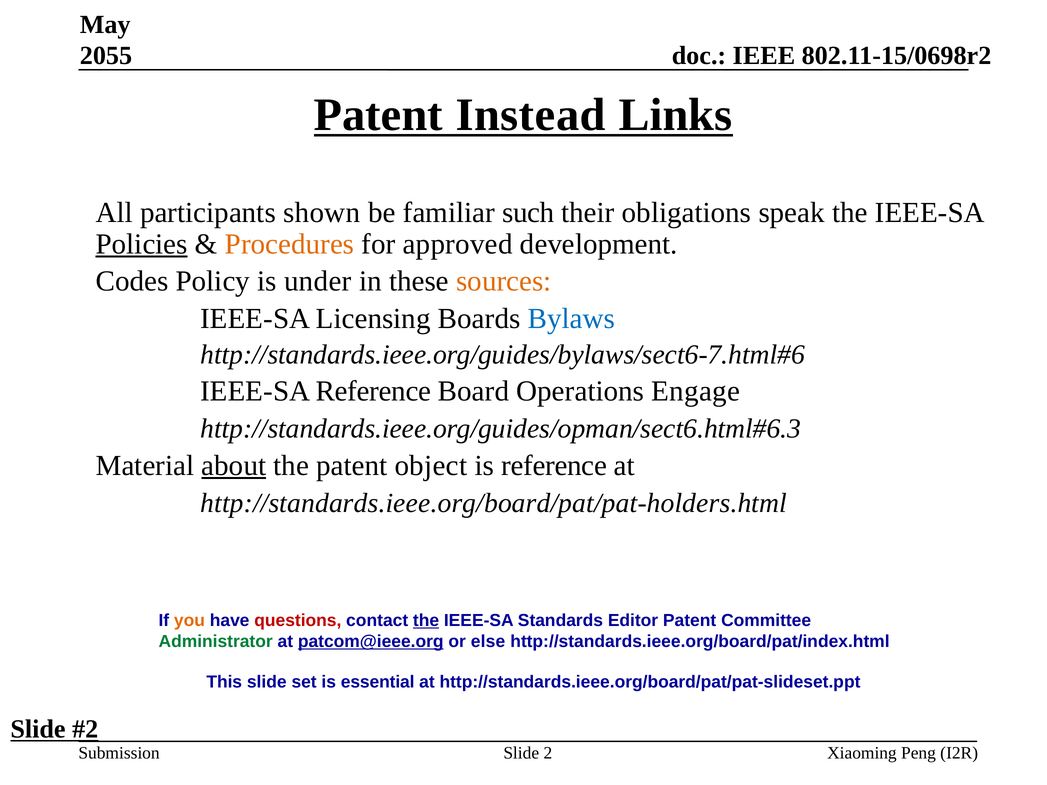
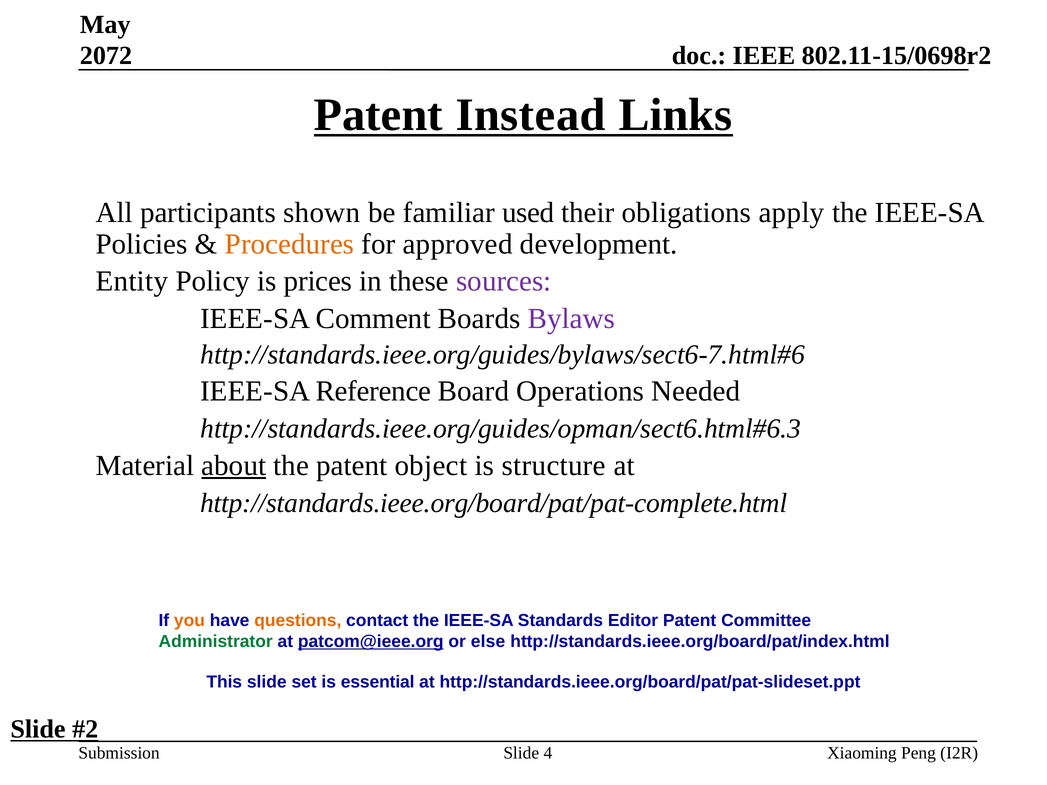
2055: 2055 -> 2072 (106, 56)
such: such -> used (528, 213)
speak: speak -> apply (792, 213)
Policies underline: present -> none (142, 244)
Codes: Codes -> Entity (132, 281)
under: under -> prices (318, 281)
sources colour: orange -> purple (504, 281)
Licensing: Licensing -> Comment (373, 319)
Bylaws colour: blue -> purple (571, 319)
Engage: Engage -> Needed (696, 391)
is reference: reference -> structure (554, 466)
http://standards.ieee.org/board/pat/pat-holders.html: http://standards.ieee.org/board/pat/pat-holders.html -> http://standards.ieee.org/board/pat/pat-complete.html (494, 503)
questions colour: red -> orange (298, 621)
the underline: present -> none (426, 621)
2: 2 -> 4 (548, 753)
